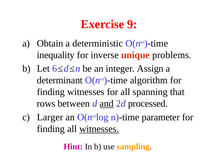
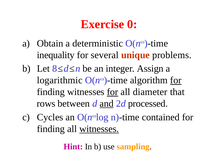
9: 9 -> 0 (132, 24)
inverse: inverse -> several (105, 55)
6: 6 -> 8 (55, 68)
determinant: determinant -> logarithmic (60, 80)
for underline: none -> present (176, 80)
for underline: none -> present (112, 92)
spanning: spanning -> diameter (150, 92)
Larger: Larger -> Cycles (50, 117)
parameter: parameter -> contained (161, 117)
